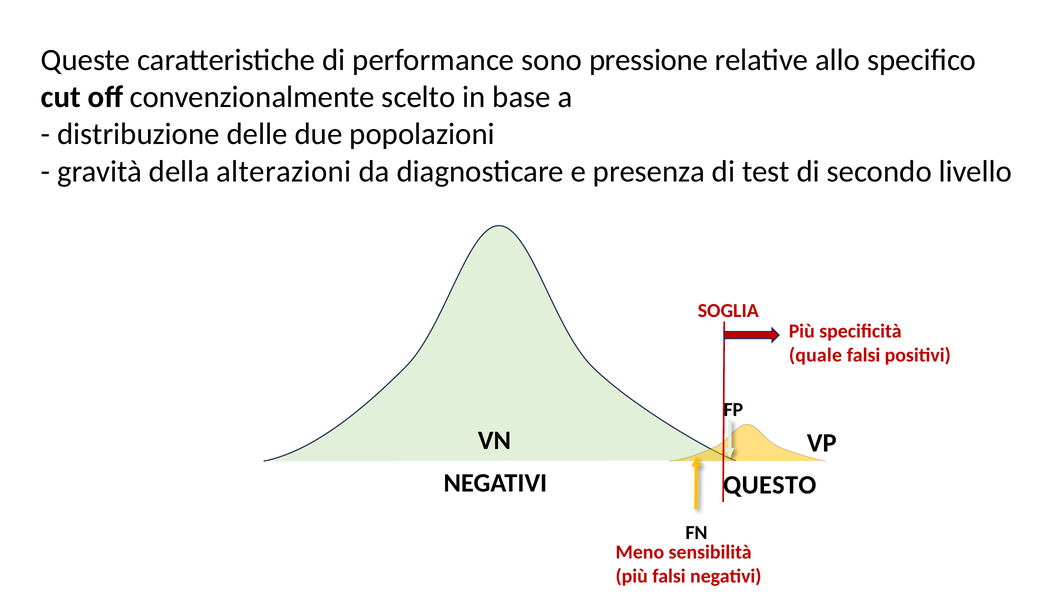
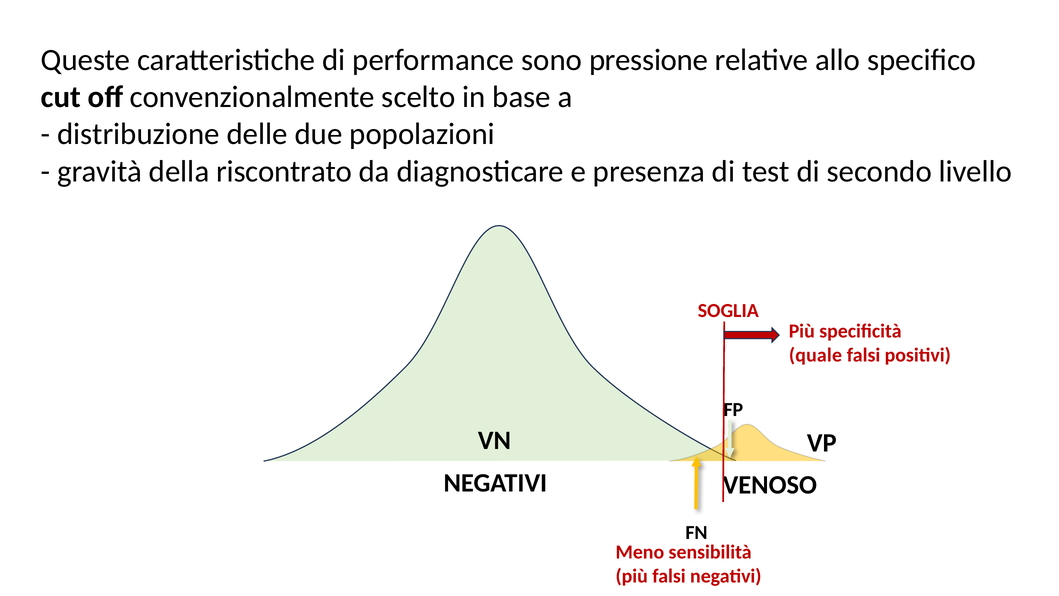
alterazioni: alterazioni -> riscontrato (284, 171)
QUESTO: QUESTO -> VENOSO (770, 485)
